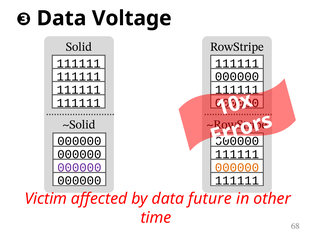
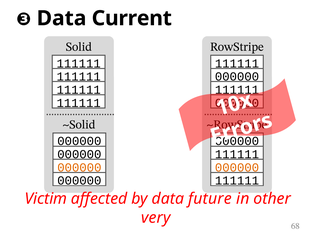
Voltage: Voltage -> Current (132, 18)
000000 colour: purple -> orange (79, 168)
time: time -> very (156, 218)
